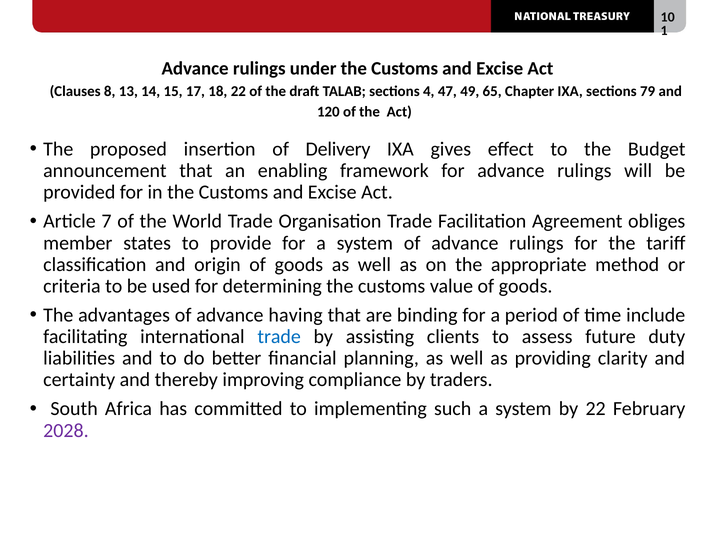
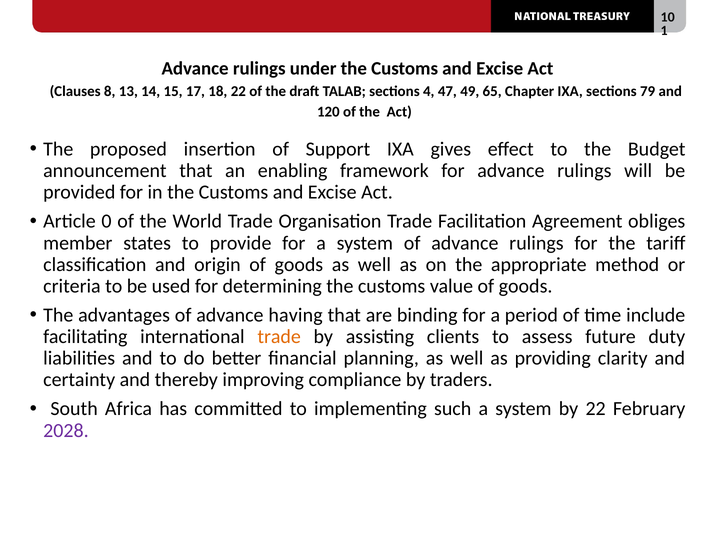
Delivery: Delivery -> Support (338, 149)
7: 7 -> 0 (107, 221)
trade colour: blue -> orange (279, 336)
